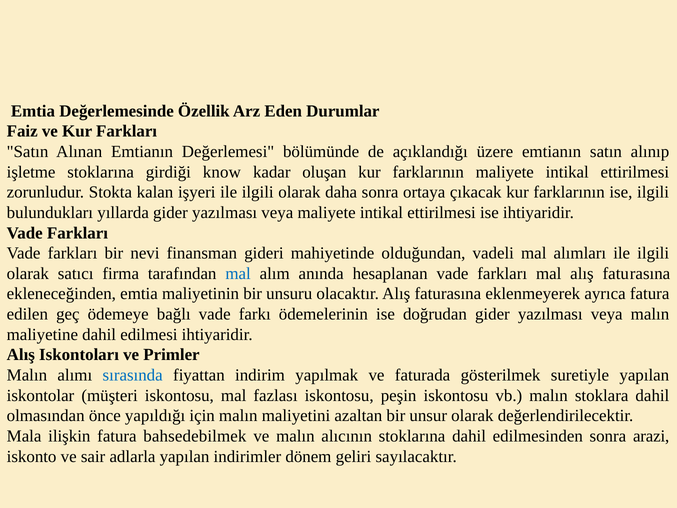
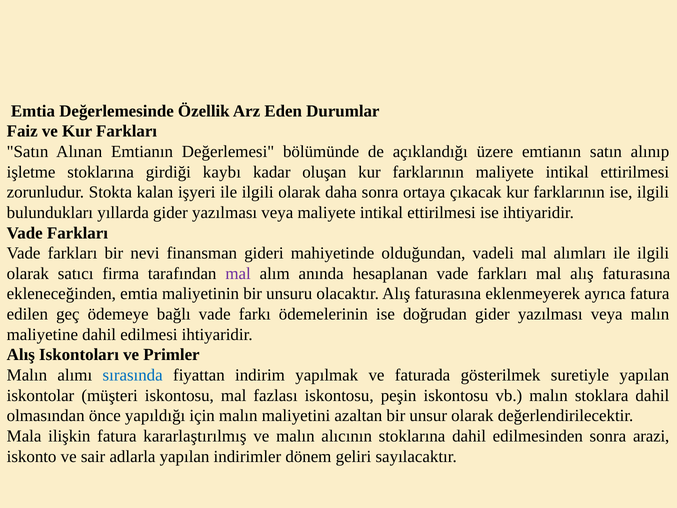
know: know -> kaybı (222, 172)
mal colour: blue -> purple (238, 273)
bahsedebilmek: bahsedebilmek -> kararlaştırılmış (195, 436)
